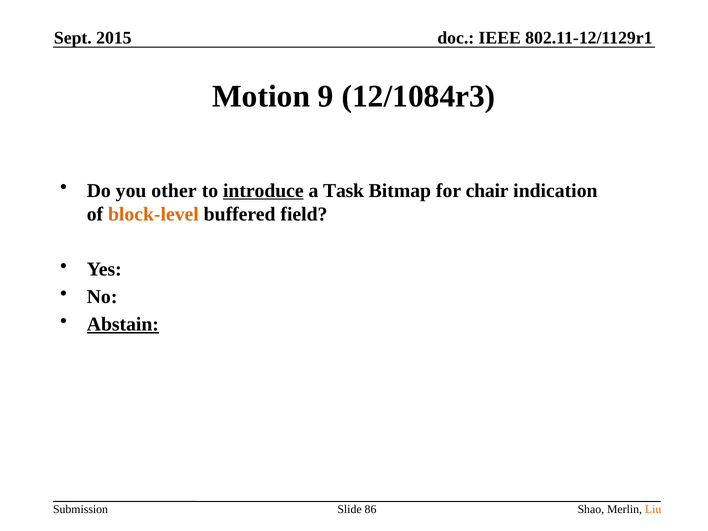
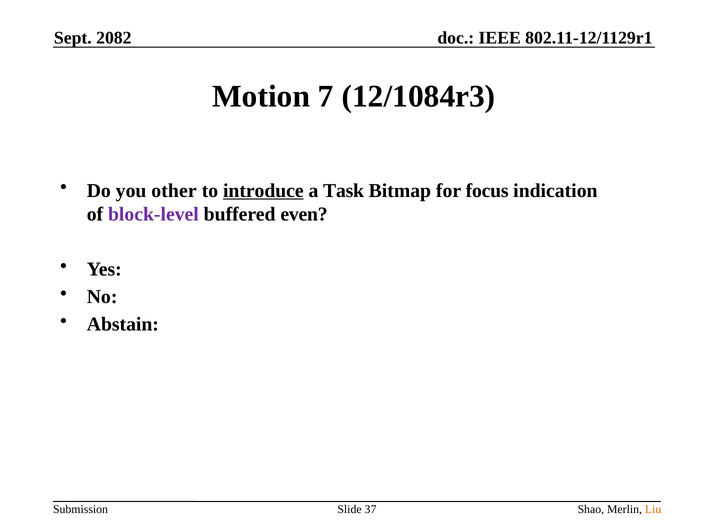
2015: 2015 -> 2082 (114, 38)
9: 9 -> 7 (326, 97)
chair: chair -> focus (487, 191)
block-level colour: orange -> purple (153, 214)
field: field -> even (304, 214)
Abstain underline: present -> none (123, 324)
86: 86 -> 37 (371, 509)
